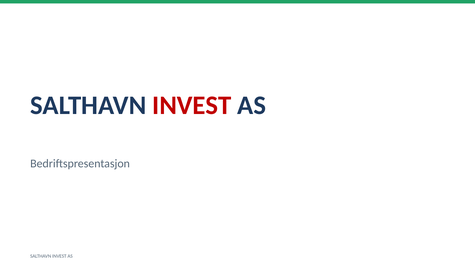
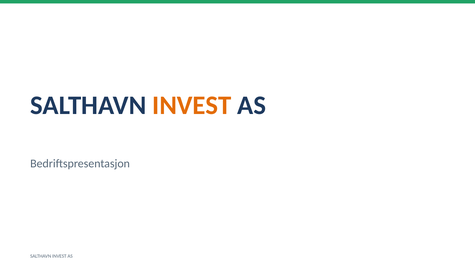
INVEST colour: red -> orange (192, 105)
